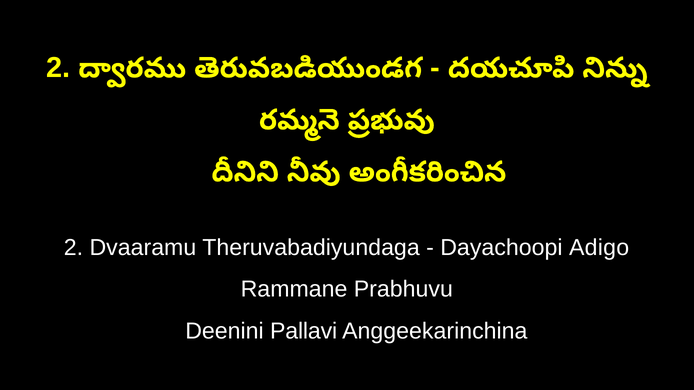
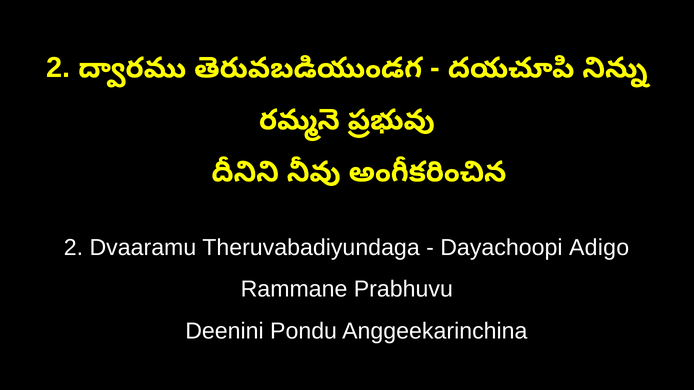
Pallavi: Pallavi -> Pondu (304, 331)
